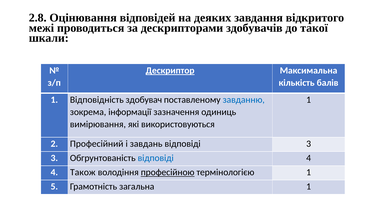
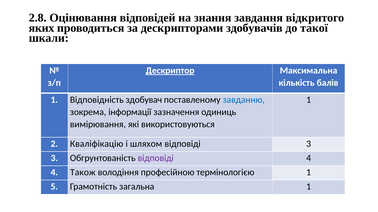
деяких: деяких -> знання (213, 18)
межі: межі -> яких (42, 28)
Професійний: Професійний -> Кваліфікацію (97, 144)
завдань: завдань -> шляхом (146, 144)
відповіді colour: blue -> purple (156, 159)
професійною underline: present -> none (168, 173)
